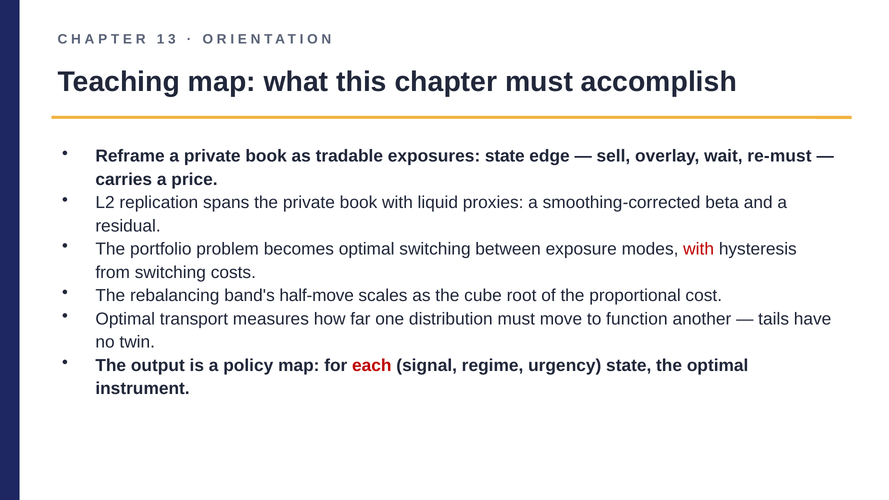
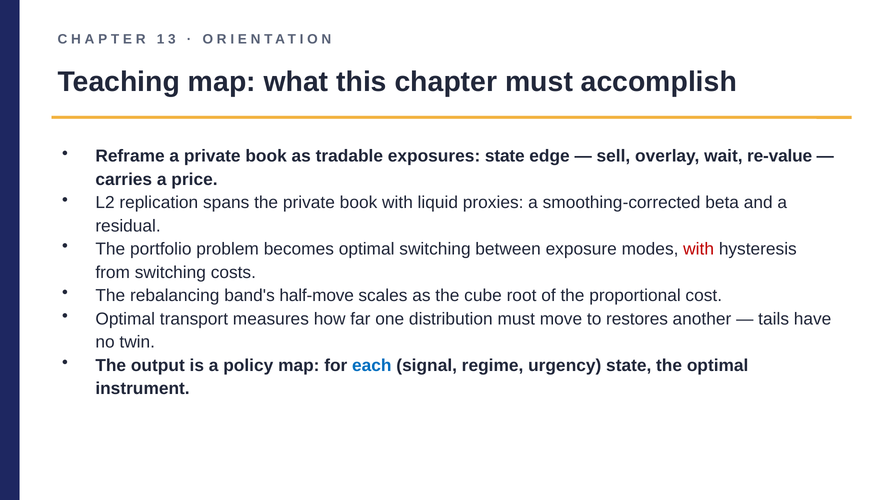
re-must: re-must -> re-value (780, 156)
function: function -> restores (637, 319)
each colour: red -> blue (372, 365)
